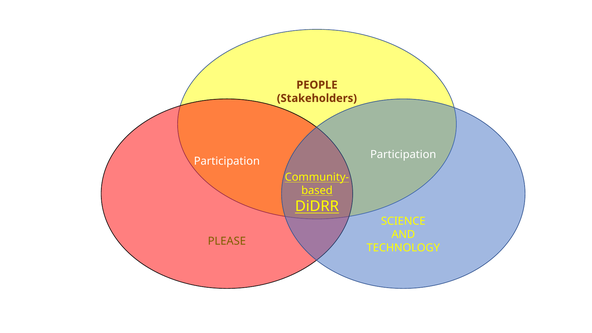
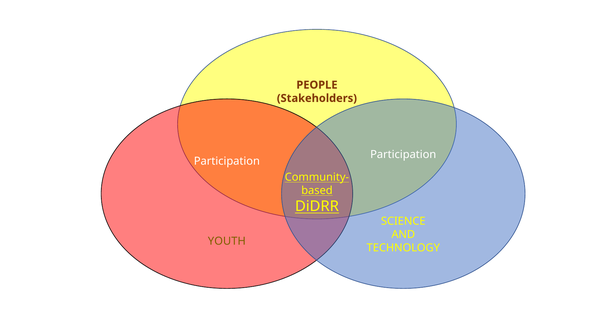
PLEASE: PLEASE -> YOUTH (227, 241)
